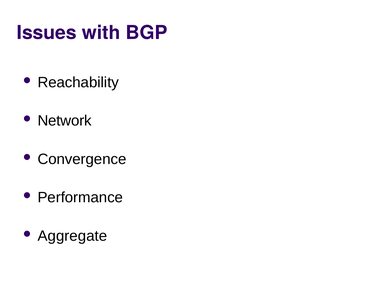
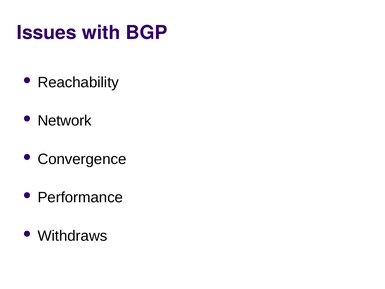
Aggregate: Aggregate -> Withdraws (72, 236)
